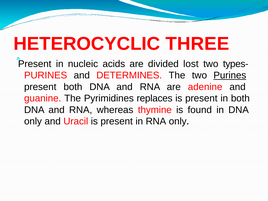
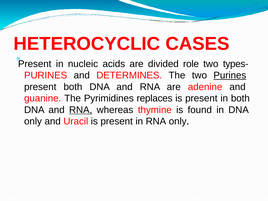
THREE: THREE -> CASES (197, 44)
lost: lost -> role (191, 64)
RNA underline: none -> present (81, 110)
